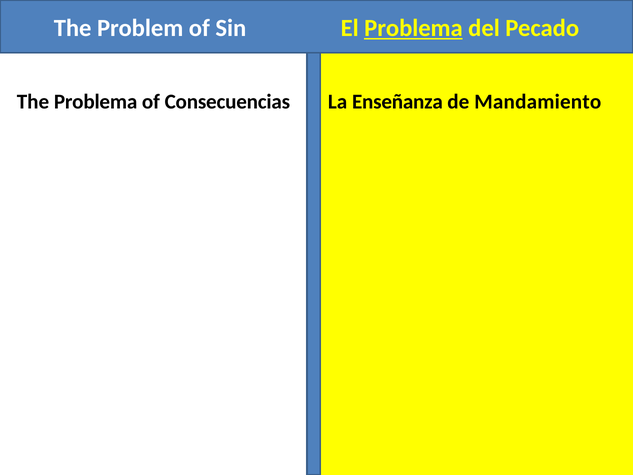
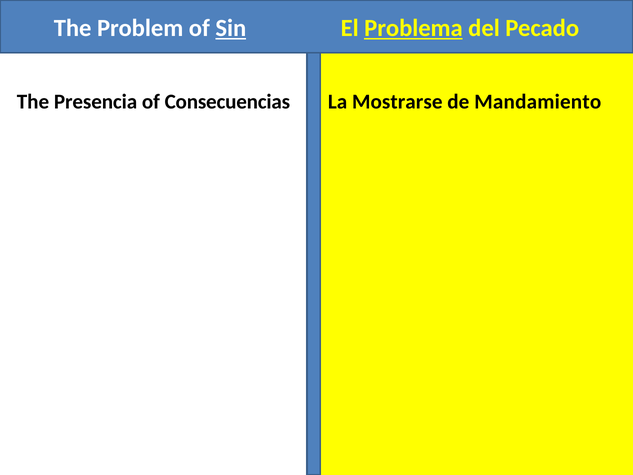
Sin underline: none -> present (231, 28)
The Problema: Problema -> Presencia (96, 102)
Enseñanza: Enseñanza -> Mostrarse (397, 102)
